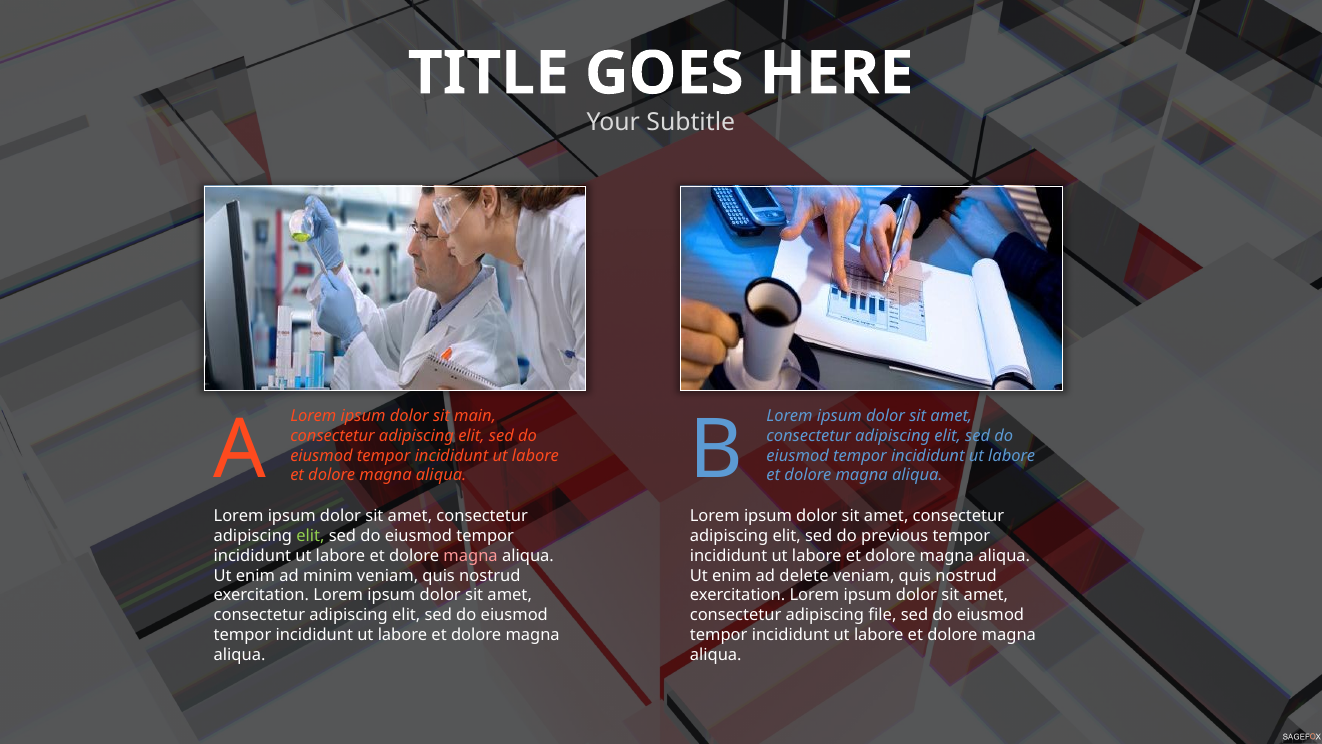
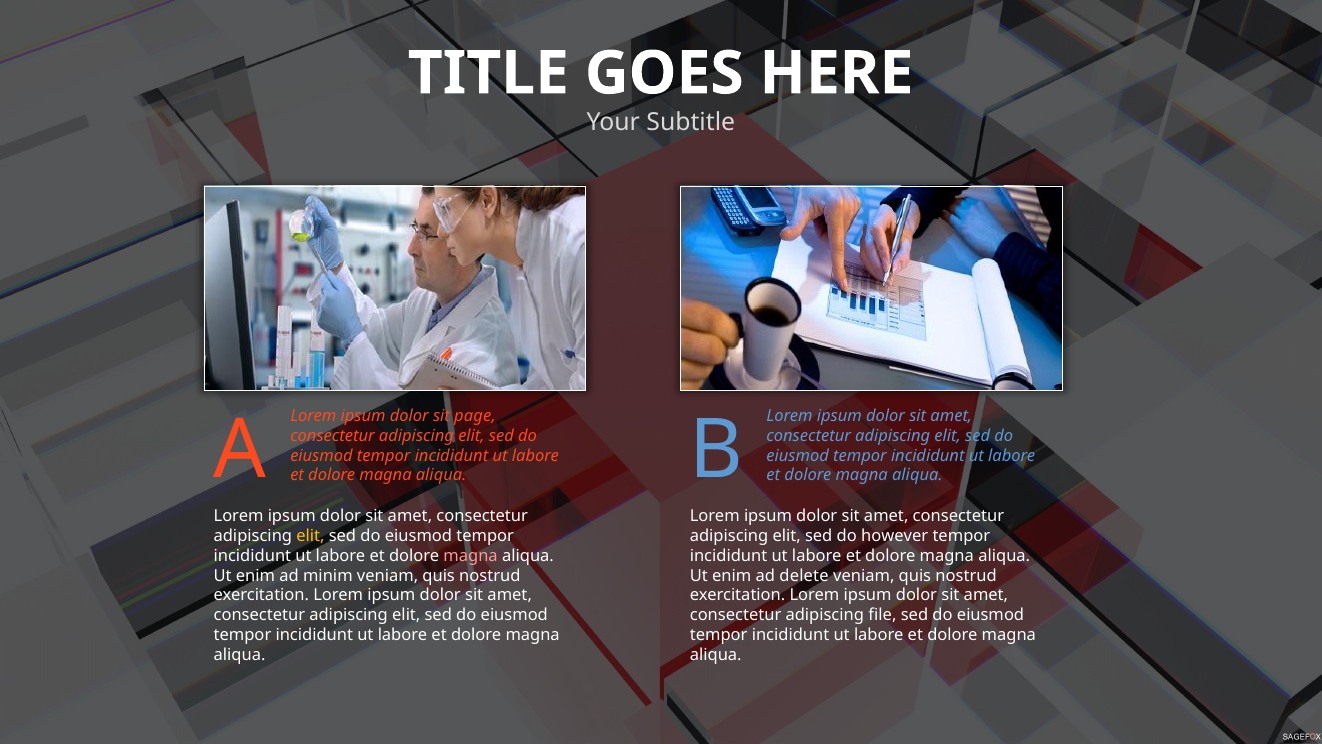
main: main -> page (475, 416)
elit colour: light green -> yellow (310, 536)
previous: previous -> however (895, 536)
